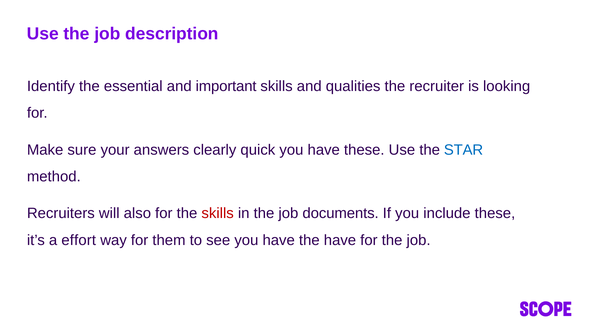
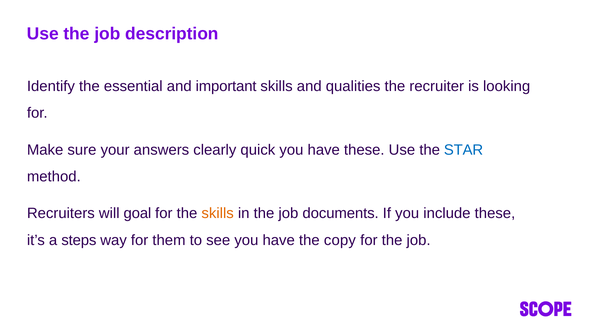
also: also -> goal (137, 214)
skills colour: red -> orange (218, 214)
effort: effort -> steps (79, 240)
the have: have -> copy (340, 240)
